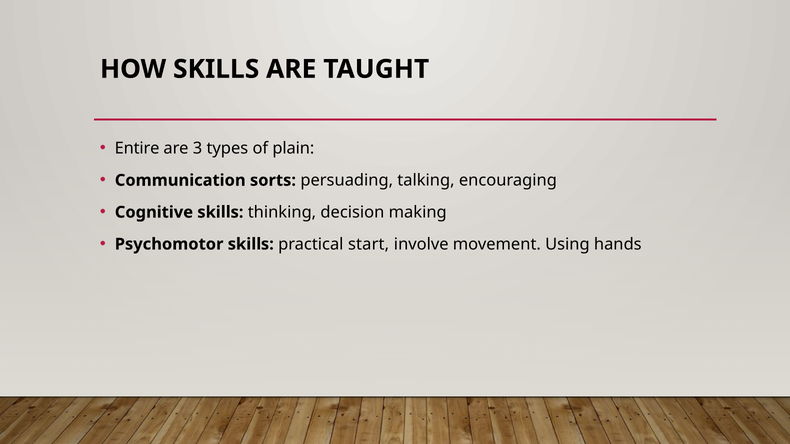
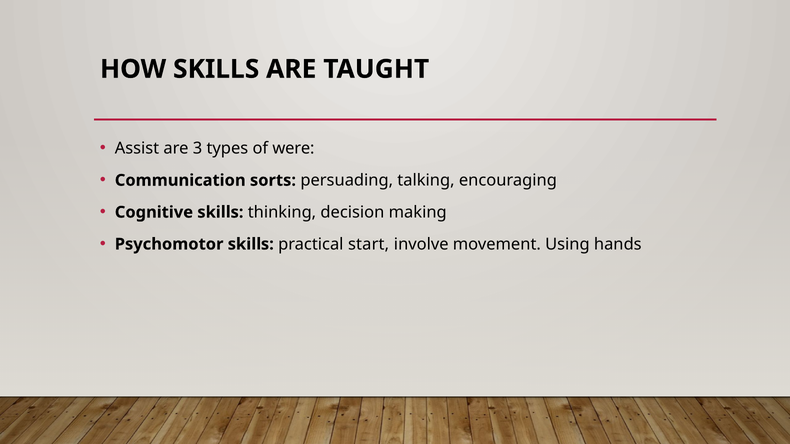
Entire: Entire -> Assist (137, 149)
plain: plain -> were (293, 149)
